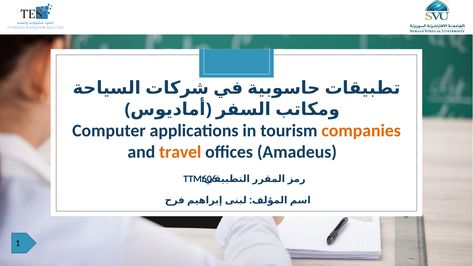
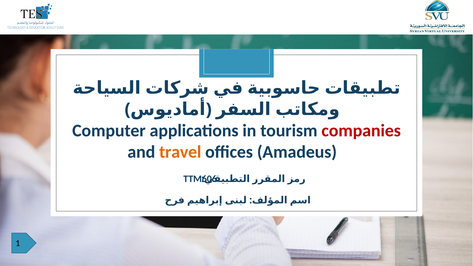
companies colour: orange -> red (361, 131)
